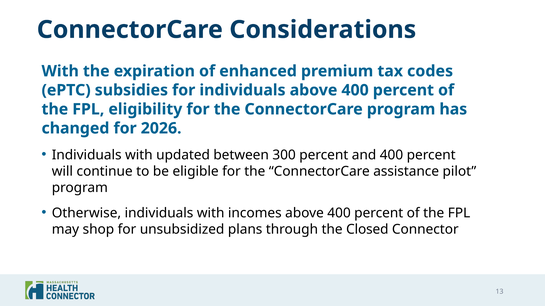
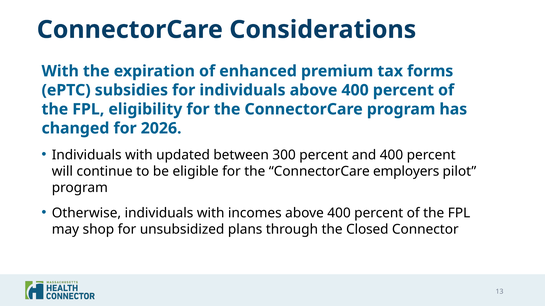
codes: codes -> forms (430, 71)
assistance: assistance -> employers (406, 172)
